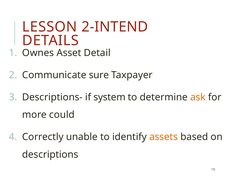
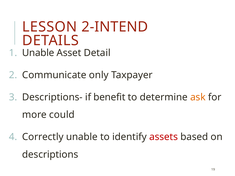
Ownes: Ownes -> Unable (38, 53)
sure: sure -> only (99, 75)
system: system -> benefit (109, 97)
assets colour: orange -> red (164, 137)
